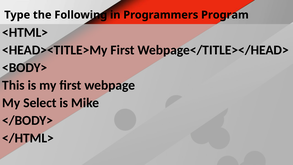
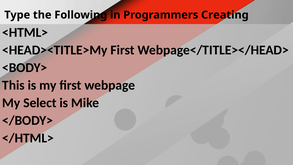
Program: Program -> Creating (225, 15)
